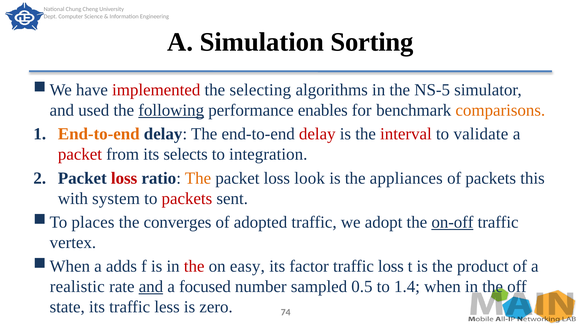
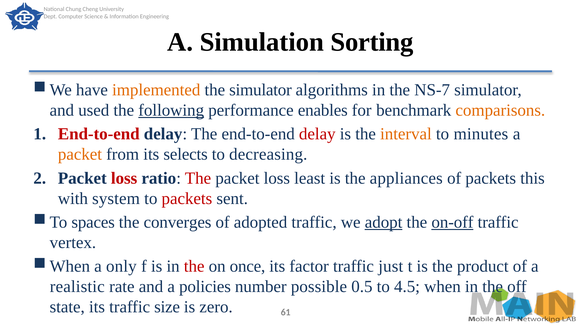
implemented colour: red -> orange (156, 90)
the selecting: selecting -> simulator (260, 90)
NS-5: NS-5 -> NS-7 (432, 90)
End-to-end colour: orange -> red (99, 134)
interval colour: red -> orange (406, 134)
validate: validate -> minutes (481, 134)
packet colour: red -> orange (80, 154)
integration: integration -> decreasing (268, 154)
The colour: orange -> red (198, 178)
look: look -> least (310, 178)
places: places -> spaces (93, 222)
adopt underline: none -> present (384, 222)
adds: adds -> only (121, 266)
easy: easy -> once (248, 266)
traffic loss: loss -> just (391, 266)
and underline: present -> none (151, 286)
focused: focused -> policies (205, 286)
sampled: sampled -> possible (319, 286)
1.4: 1.4 -> 4.5 (407, 286)
less: less -> size (167, 307)
74: 74 -> 61 (286, 312)
